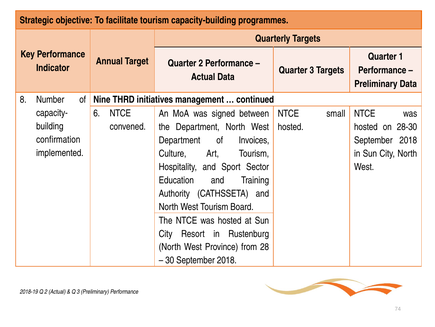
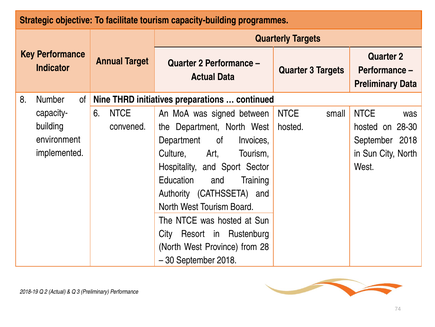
1: 1 -> 2 (401, 56)
management: management -> preparations (200, 100)
confirmation: confirmation -> environment (58, 139)
